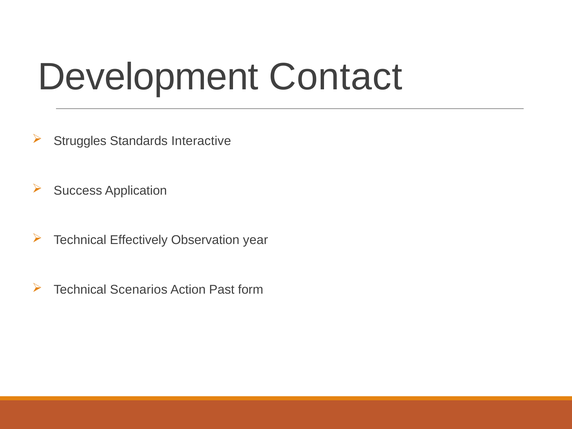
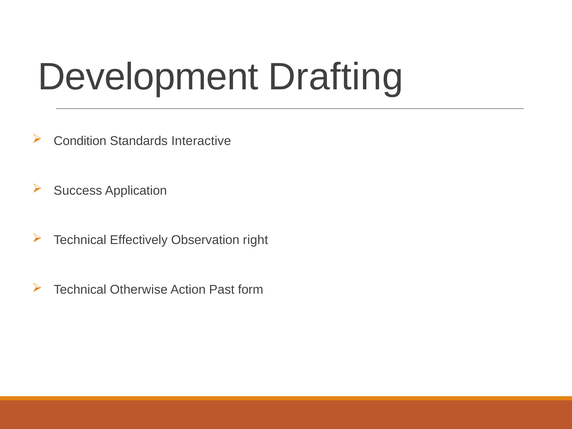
Contact: Contact -> Drafting (336, 77)
Struggles: Struggles -> Condition (80, 141)
year: year -> right (256, 240)
Scenarios: Scenarios -> Otherwise (139, 290)
